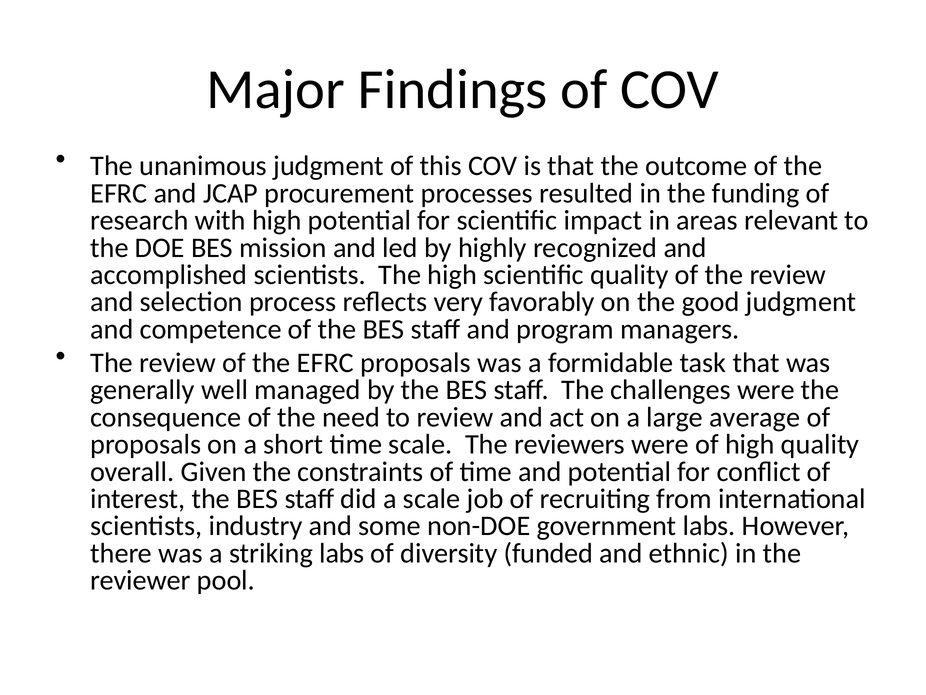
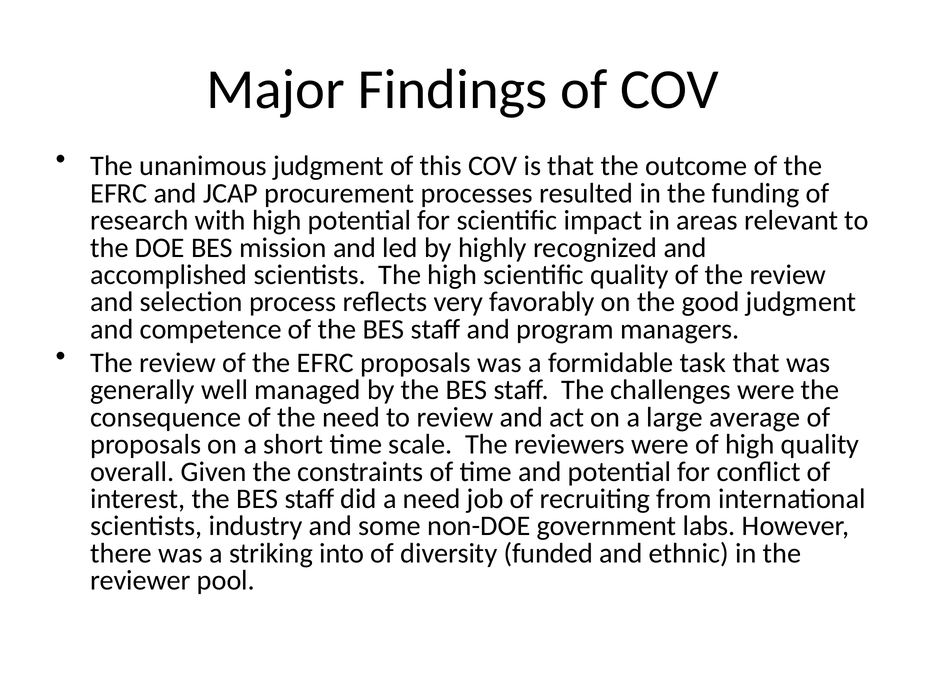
a scale: scale -> need (432, 499)
striking labs: labs -> into (342, 553)
